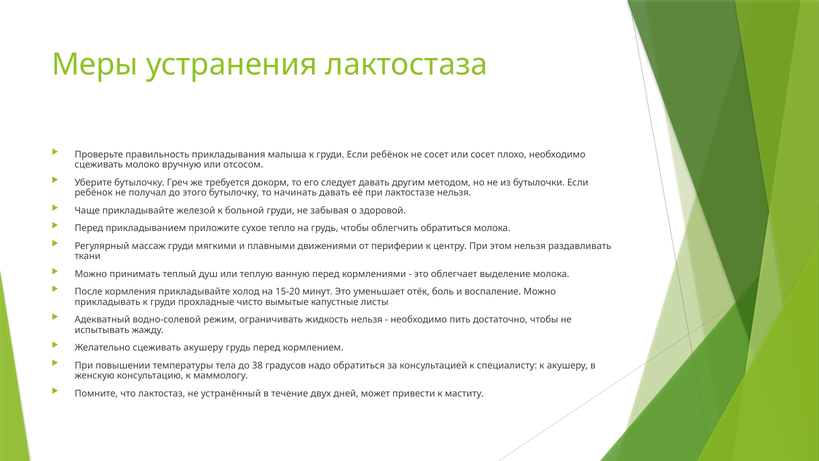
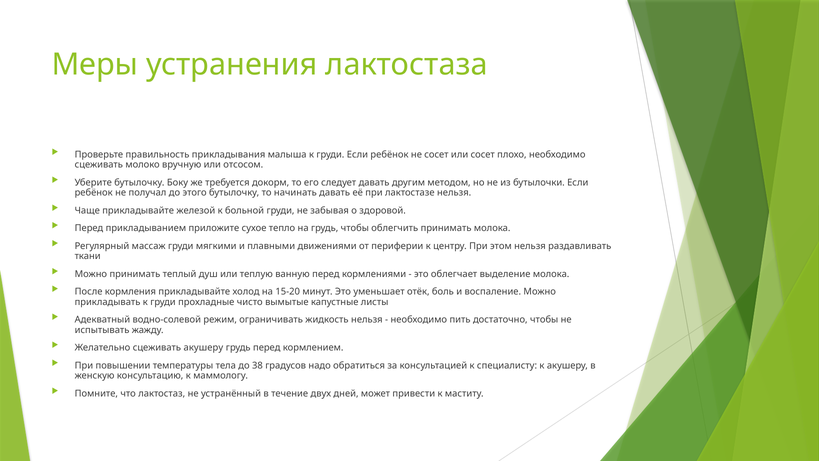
Греч: Греч -> Боку (177, 182)
облегчить обратиться: обратиться -> принимать (446, 228)
